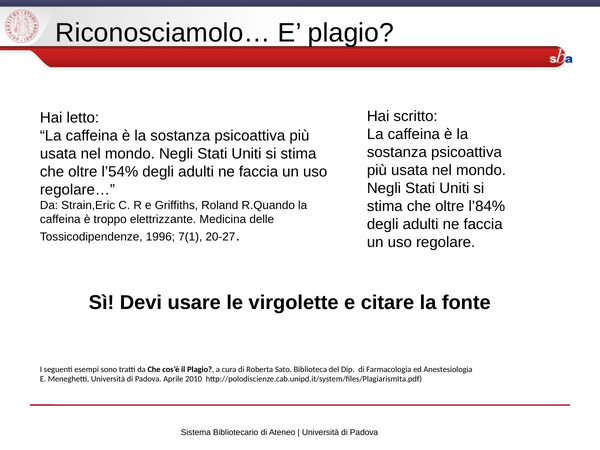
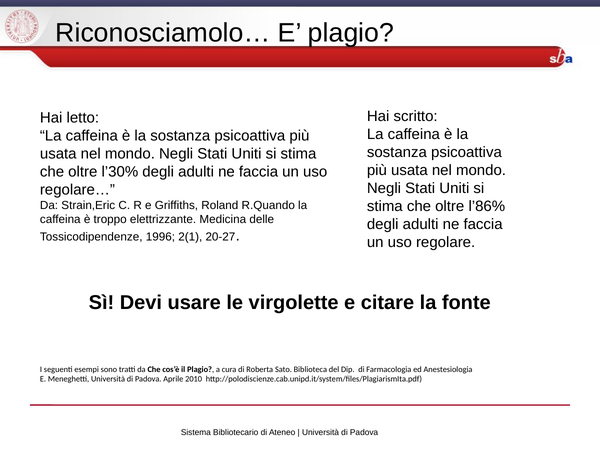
l’54%: l’54% -> l’30% (120, 172)
l’84%: l’84% -> l’86% (487, 206)
7(1: 7(1 -> 2(1 (190, 237)
